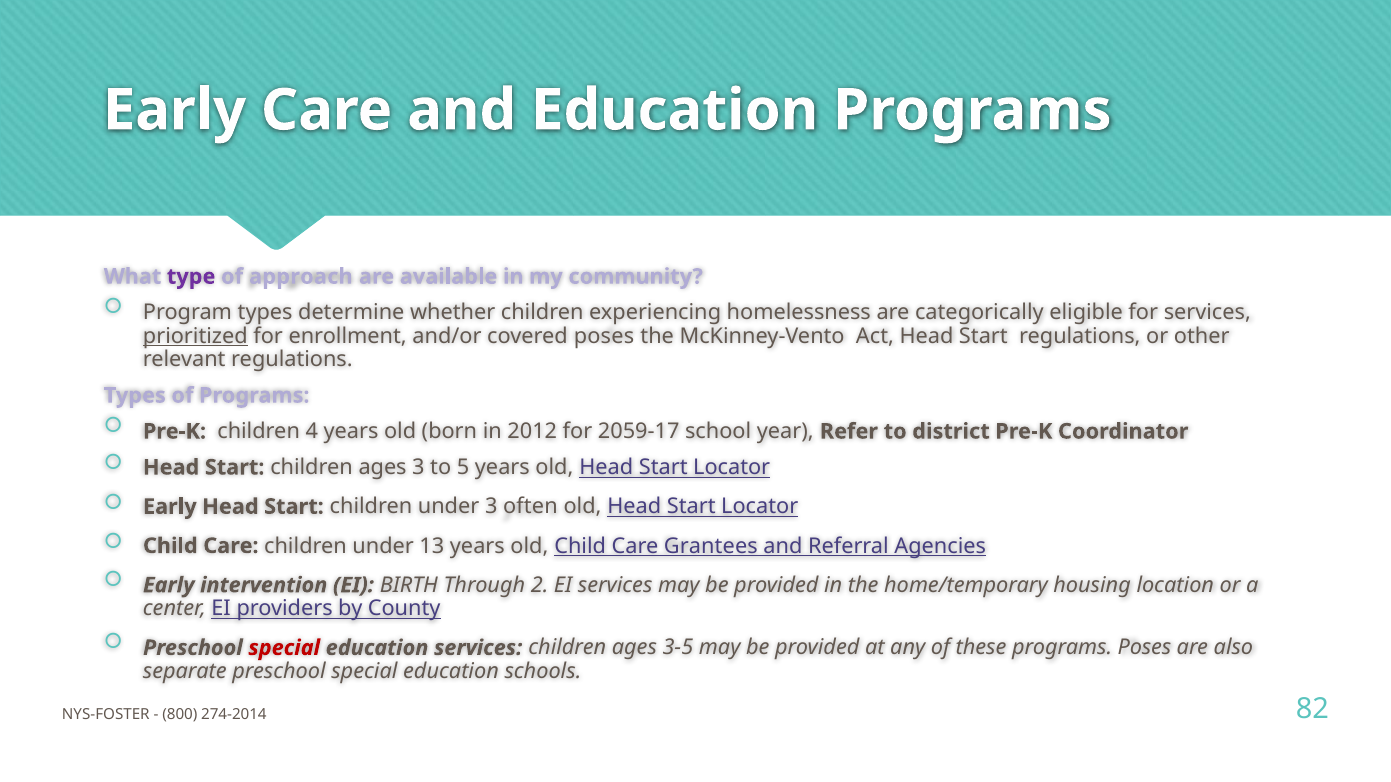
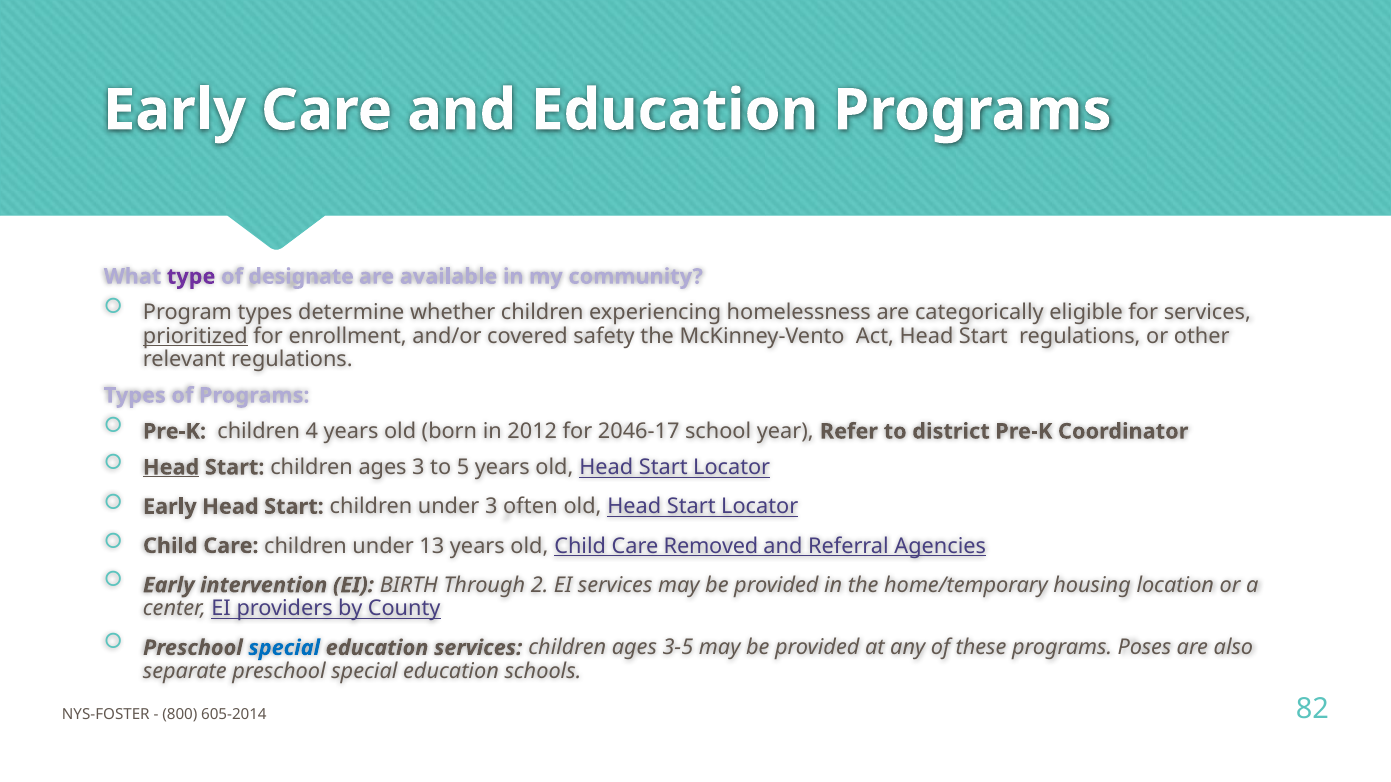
approach: approach -> designate (301, 277)
covered poses: poses -> safety (604, 336)
2059-17: 2059-17 -> 2046-17 (639, 432)
Head underline: none -> present (171, 468)
Grantees: Grantees -> Removed (711, 546)
special colour: red -> blue (284, 648)
274-2014: 274-2014 -> 605-2014 (234, 715)
